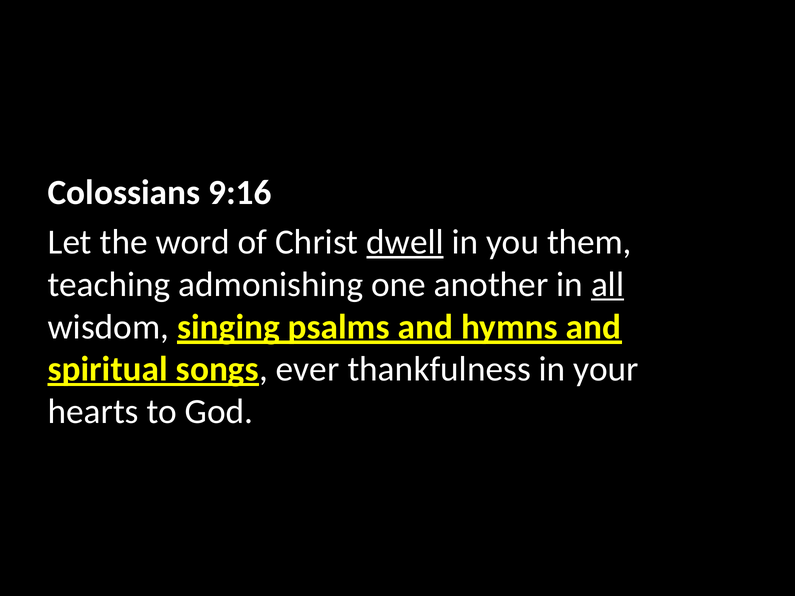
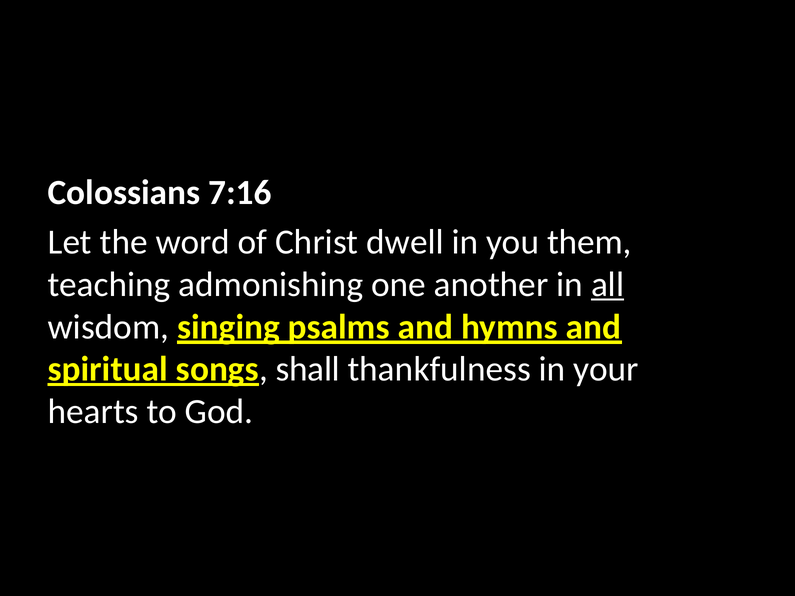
9:16: 9:16 -> 7:16 (240, 193)
dwell underline: present -> none (405, 242)
ever: ever -> shall (308, 369)
